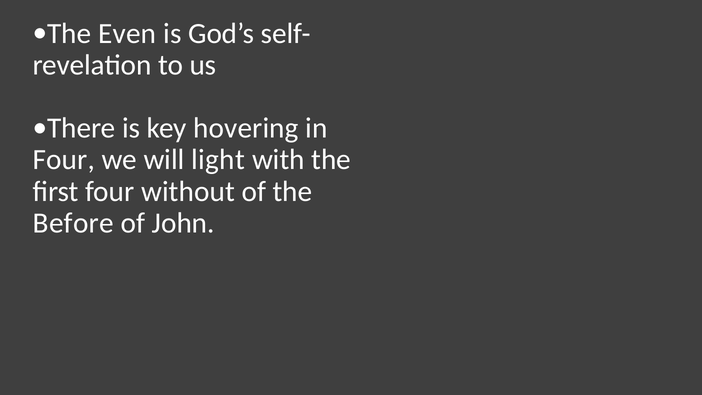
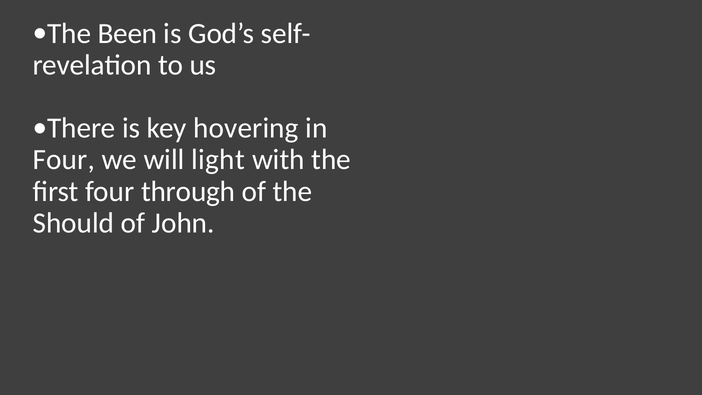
Even: Even -> Been (127, 33)
without: without -> through (188, 191)
Before: Before -> Should (73, 223)
